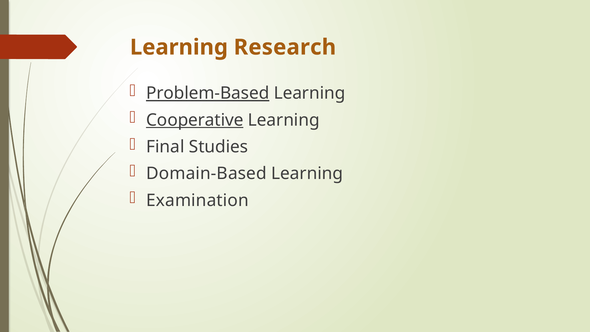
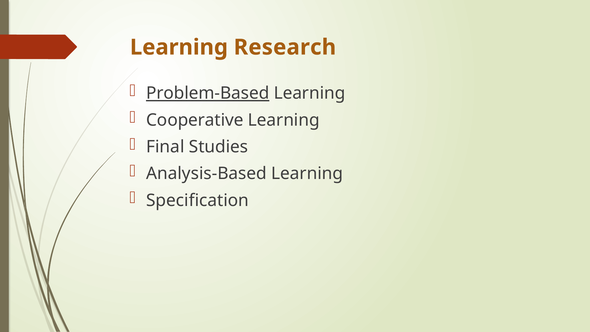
Cooperative underline: present -> none (195, 120)
Domain-Based: Domain-Based -> Analysis-Based (207, 173)
Examination: Examination -> Specification (198, 200)
